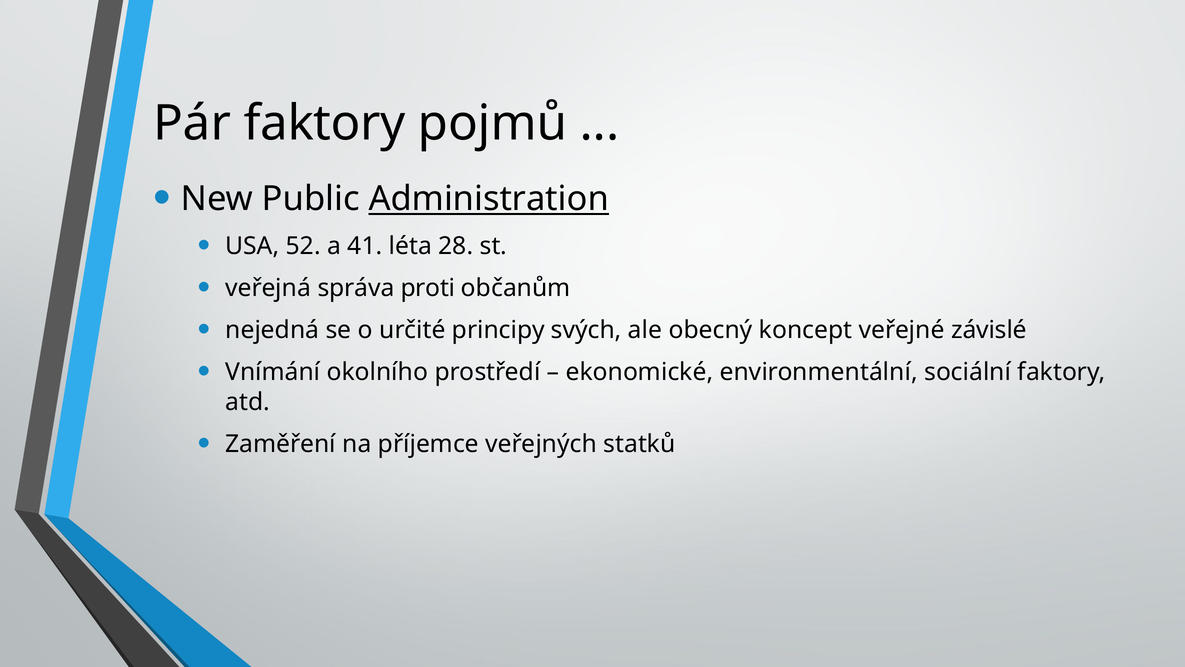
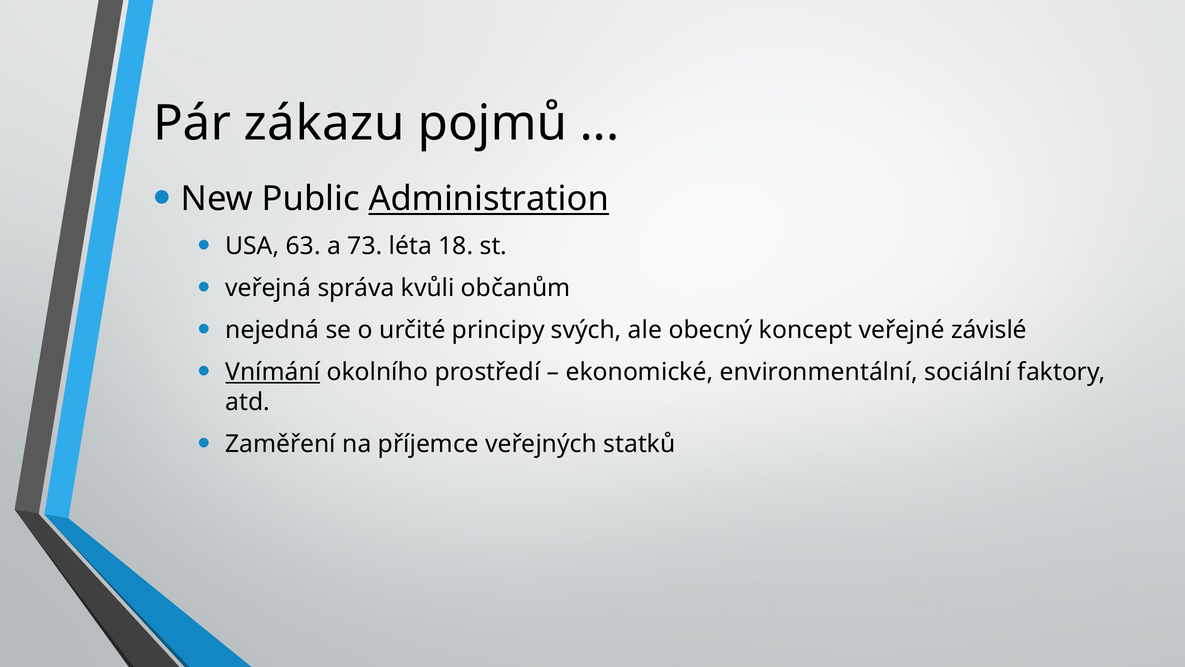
Pár faktory: faktory -> zákazu (324, 124)
52: 52 -> 63 (303, 246)
41: 41 -> 73 (365, 246)
28: 28 -> 18 (456, 246)
proti: proti -> kvůli (428, 288)
Vnímání underline: none -> present (273, 372)
